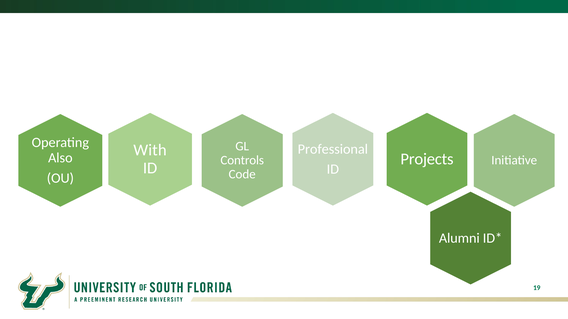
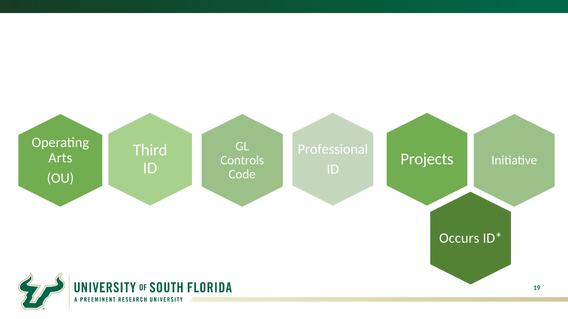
With: With -> Third (150, 150)
Also: Also -> Arts (60, 158)
Alumni: Alumni -> Occurs (459, 238)
